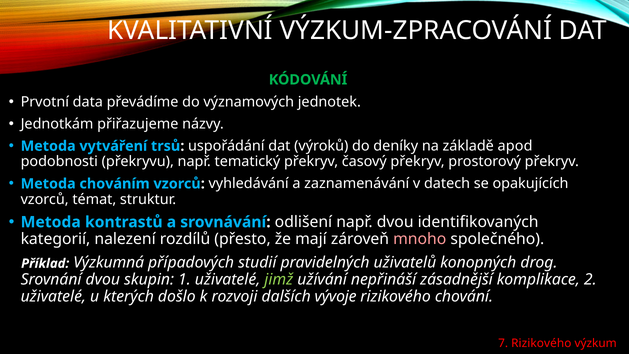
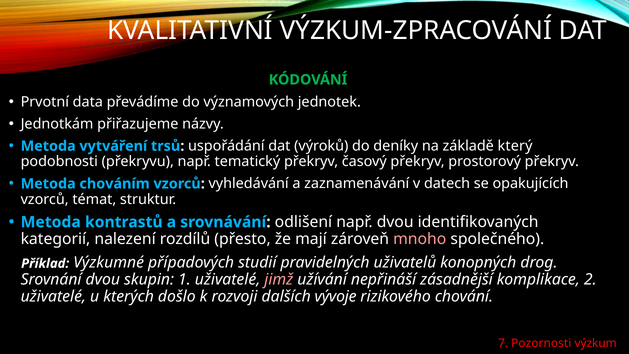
apod: apod -> který (515, 146)
Výzkumná: Výzkumná -> Výzkumné (109, 262)
jimž colour: light green -> pink (279, 279)
7 Rizikového: Rizikového -> Pozornosti (541, 343)
